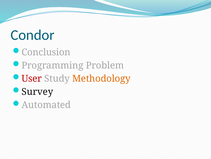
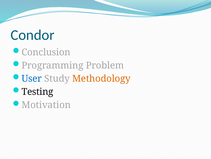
User colour: red -> blue (32, 78)
Survey: Survey -> Testing (37, 91)
Automated: Automated -> Motivation (46, 105)
